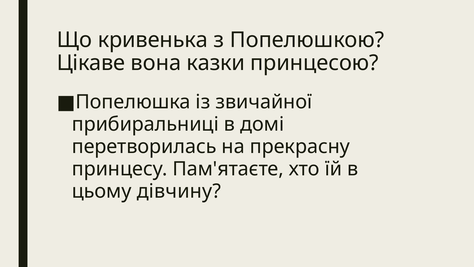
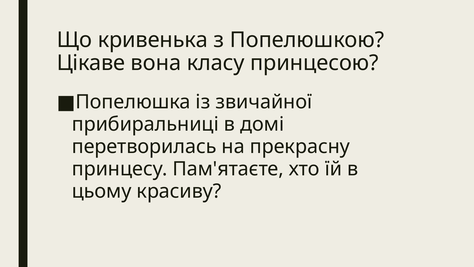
казки: казки -> класу (216, 63)
дівчину: дівчину -> красиву (179, 191)
